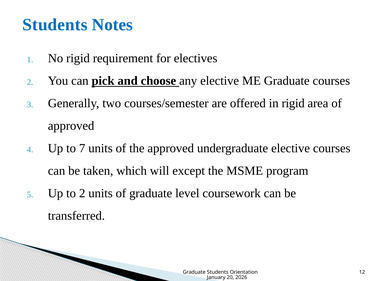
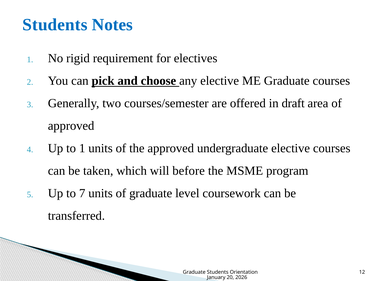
in rigid: rigid -> draft (293, 103)
to 7: 7 -> 1 (82, 148)
except: except -> before (189, 170)
to 2: 2 -> 7 (82, 193)
